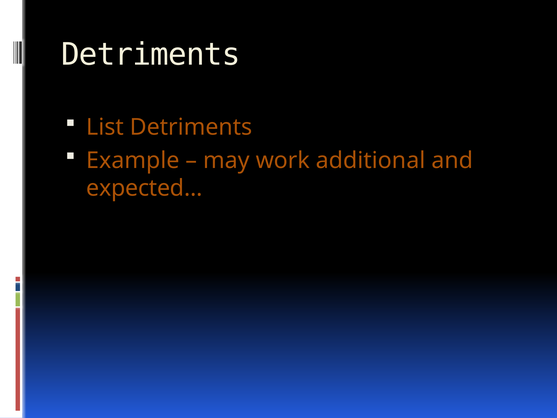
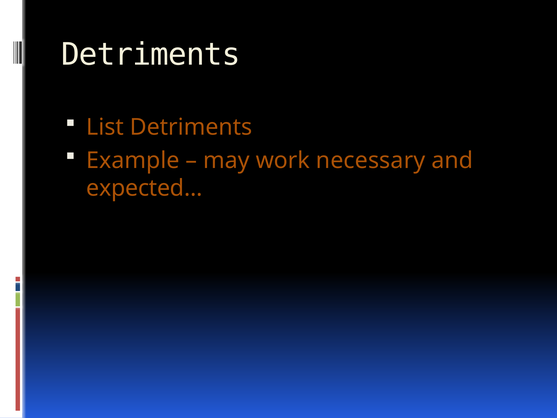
additional: additional -> necessary (371, 160)
